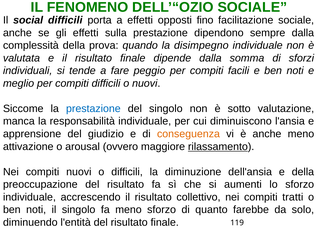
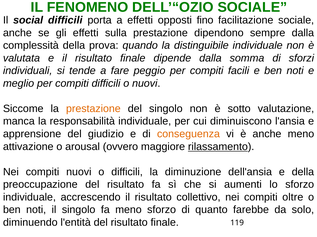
disimpegno: disimpegno -> distinguibile (201, 46)
prestazione colour: blue -> orange (93, 109)
tratti: tratti -> oltre (293, 198)
